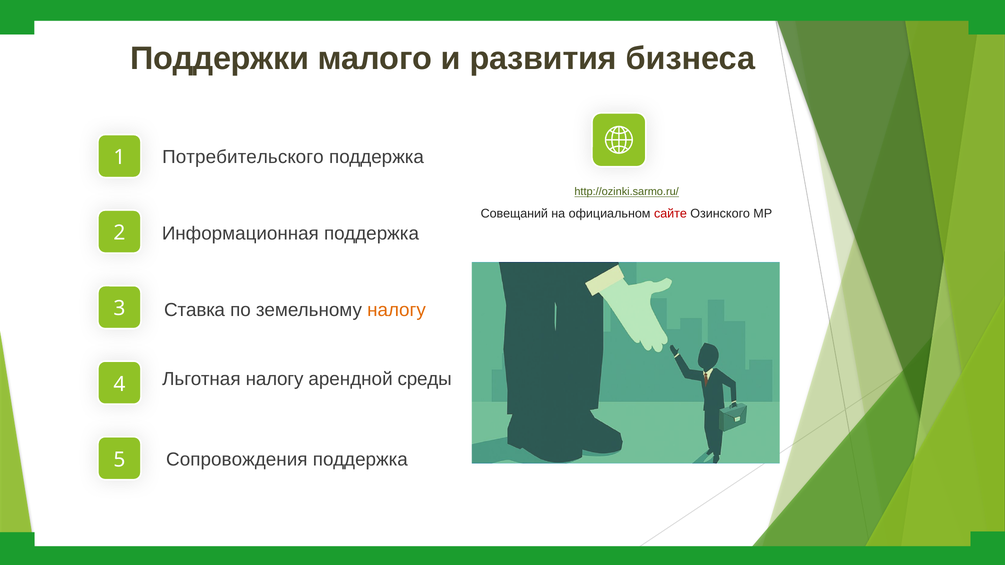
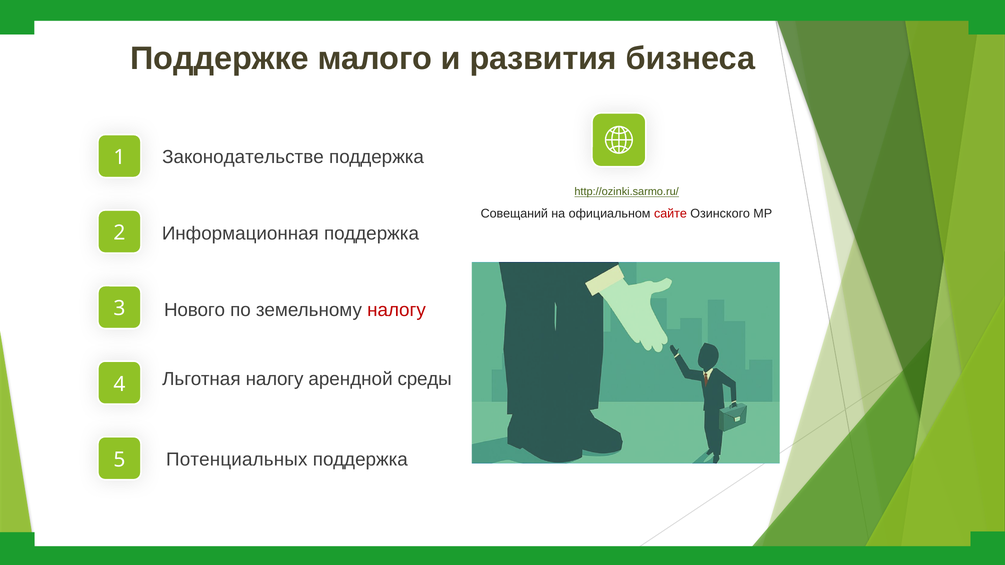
Поддержки: Поддержки -> Поддержке (219, 59)
Потребительского: Потребительского -> Законодательстве (243, 157)
Ставка: Ставка -> Нового (195, 310)
налогу colour: orange -> red (397, 310)
Сопровождения: Сопровождения -> Потенциальных (237, 460)
